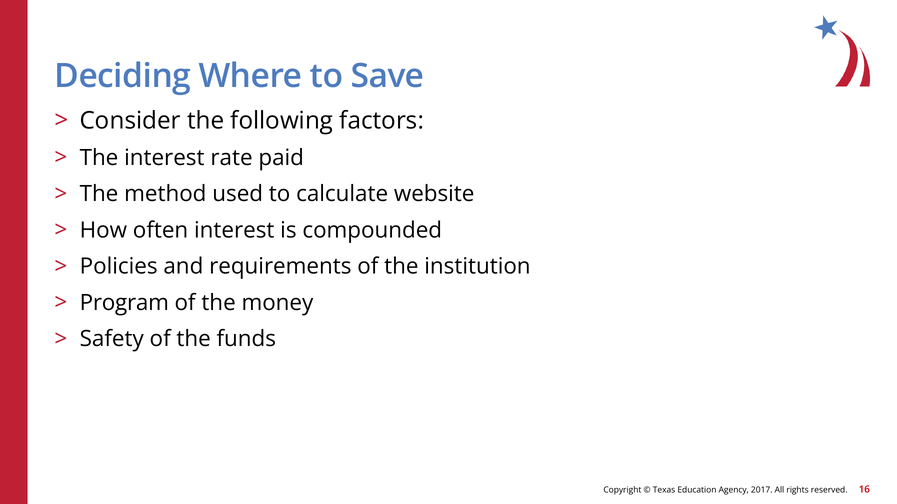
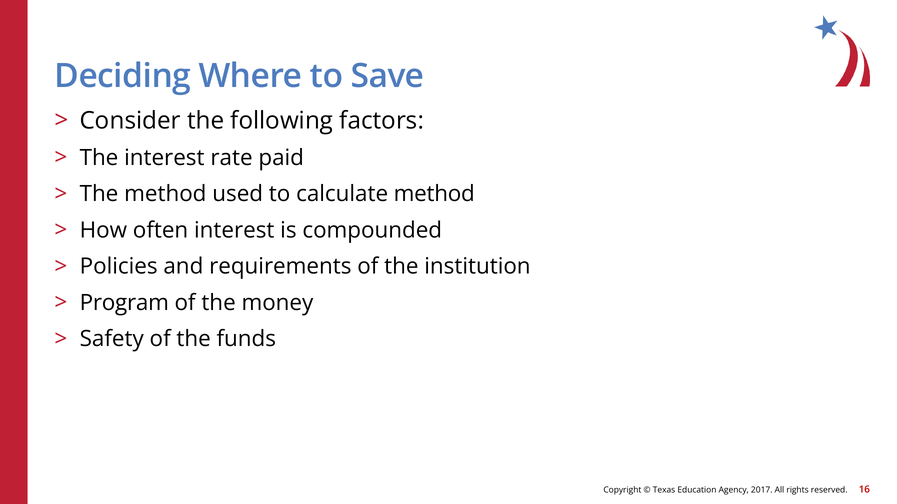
calculate website: website -> method (434, 194)
